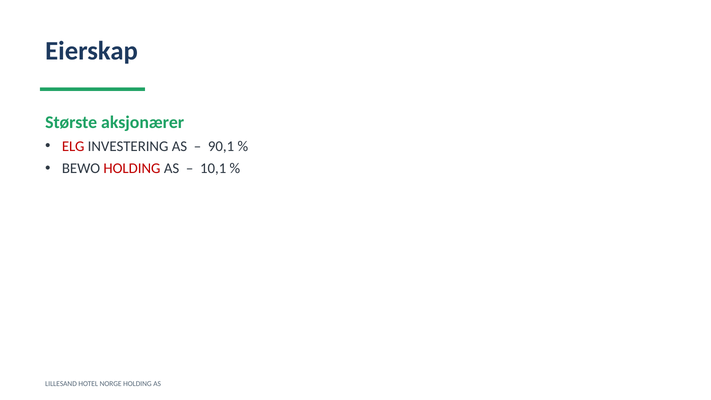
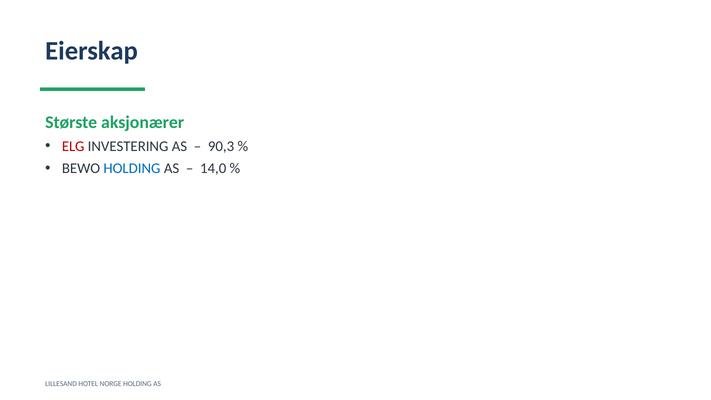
90,1: 90,1 -> 90,3 (221, 146)
HOLDING colour: red -> blue (132, 168)
10,1: 10,1 -> 14,0 (213, 168)
